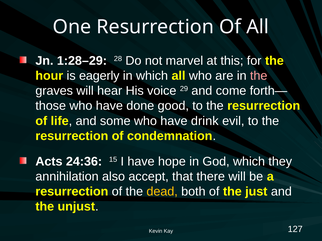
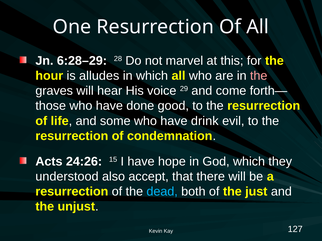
1:28–29: 1:28–29 -> 6:28–29 (82, 61)
eagerly: eagerly -> alludes (99, 76)
24:36: 24:36 -> 24:26 (84, 162)
annihilation: annihilation -> understood (67, 177)
dead colour: yellow -> light blue (162, 192)
